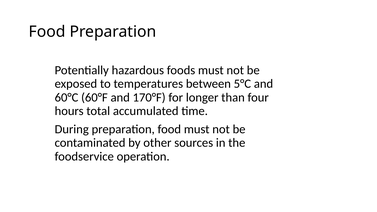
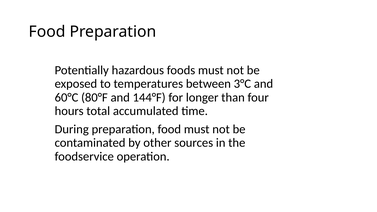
5°C: 5°C -> 3°C (242, 84)
60°F: 60°F -> 80°F (94, 97)
170°F: 170°F -> 144°F (149, 97)
